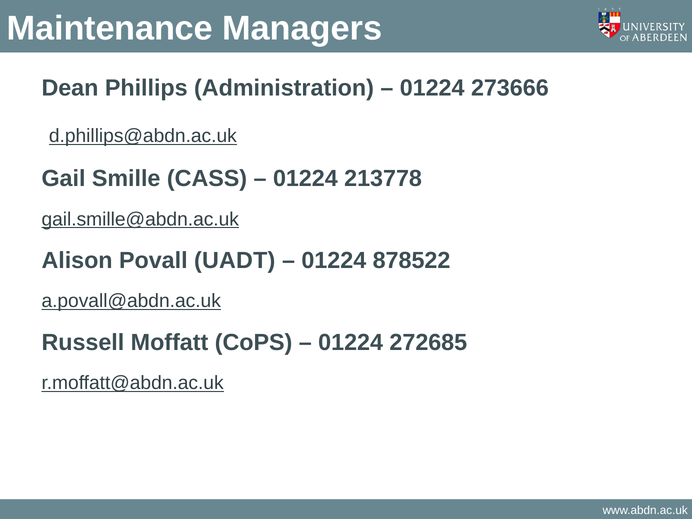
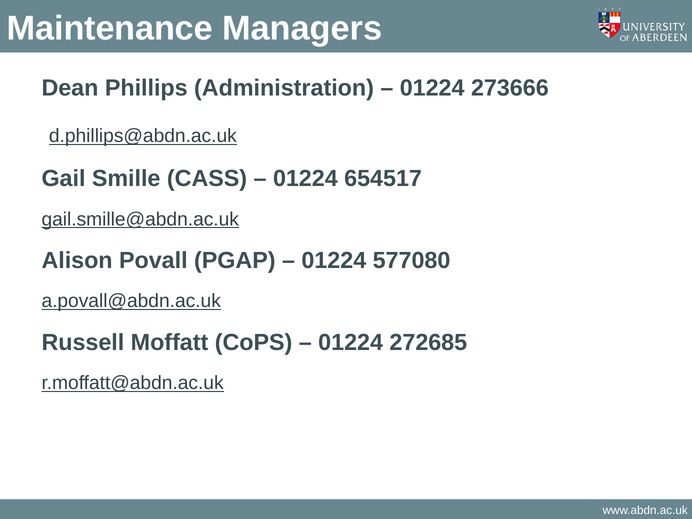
213778: 213778 -> 654517 (383, 179)
UADT: UADT -> PGAP (235, 261)
878522: 878522 -> 577080 (412, 261)
